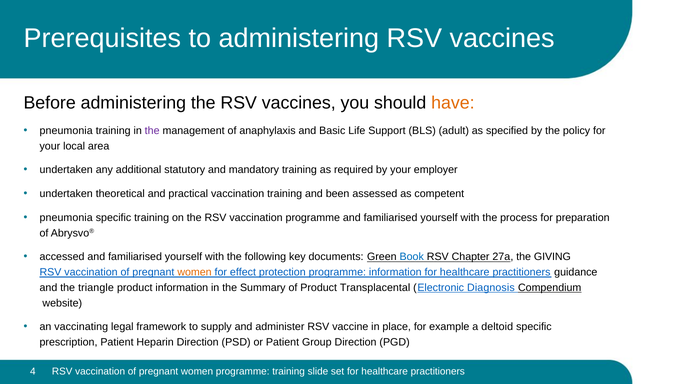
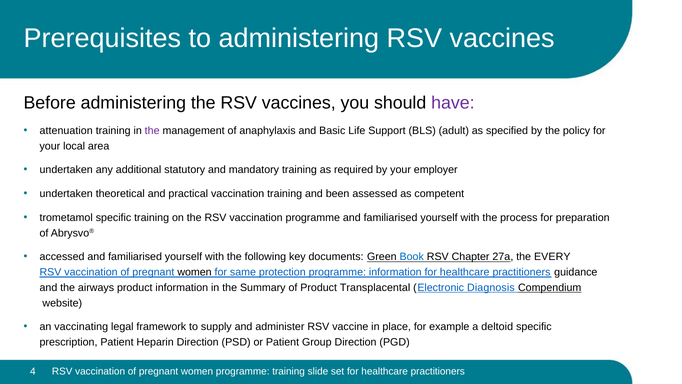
have colour: orange -> purple (453, 103)
pneumonia: pneumonia -> attenuation (66, 131)
pneumonia: pneumonia -> trometamol (66, 217)
GIVING: GIVING -> EVERY (552, 257)
women colour: orange -> black (195, 272)
effect: effect -> same (243, 272)
triangle: triangle -> airways (96, 287)
